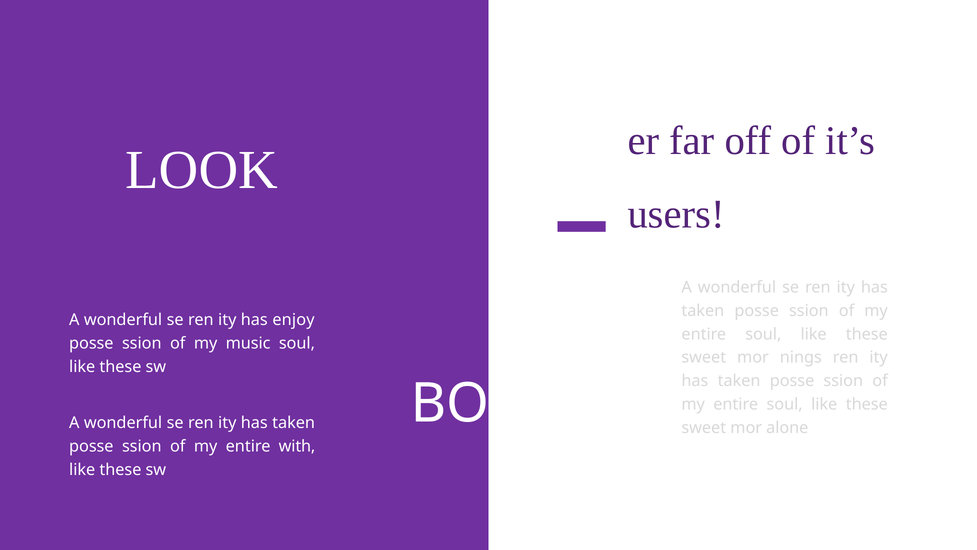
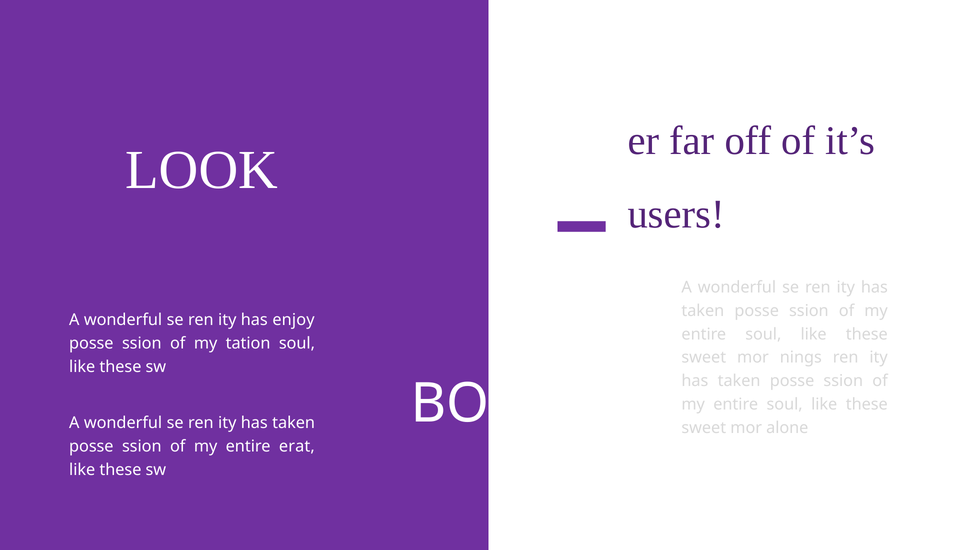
music: music -> tation (248, 343)
with: with -> erat (297, 446)
